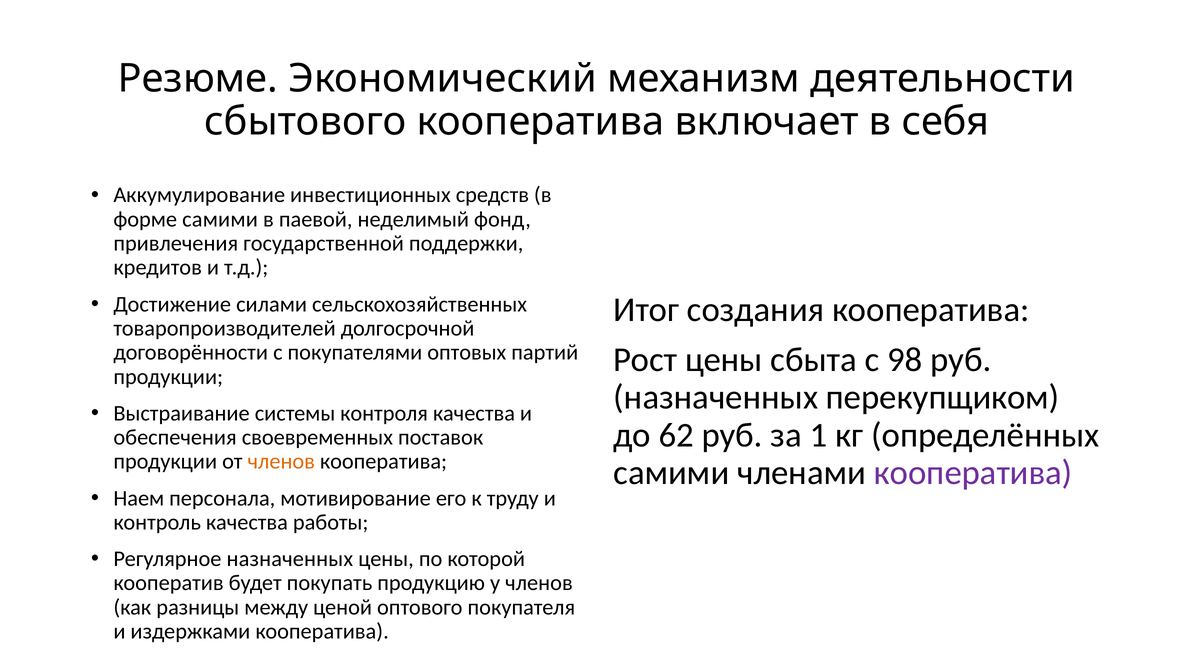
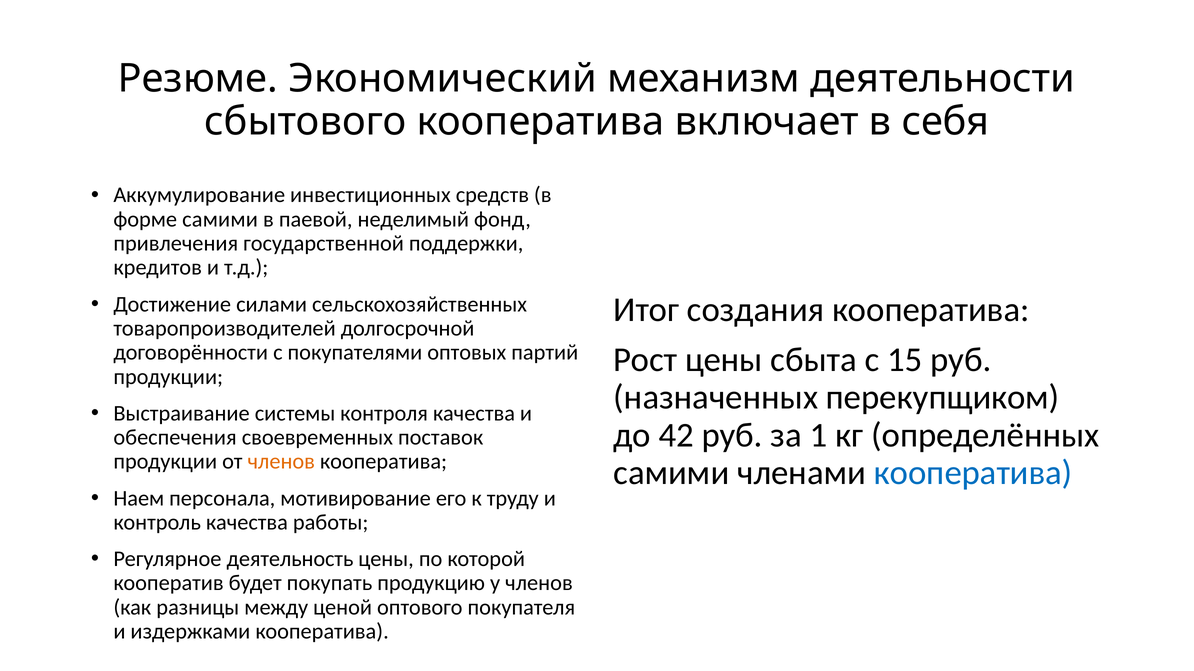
98: 98 -> 15 (905, 360)
62: 62 -> 42 (676, 435)
кооператива colour: purple -> blue (973, 473)
Регулярное назначенных: назначенных -> деятельность (290, 559)
